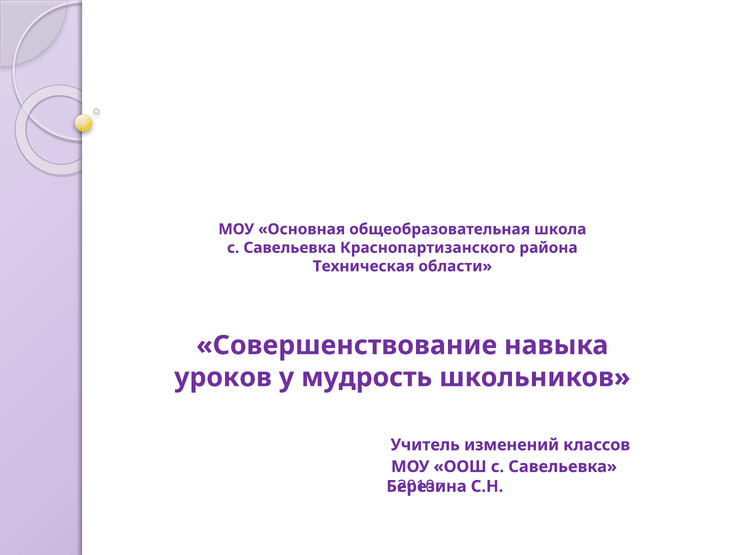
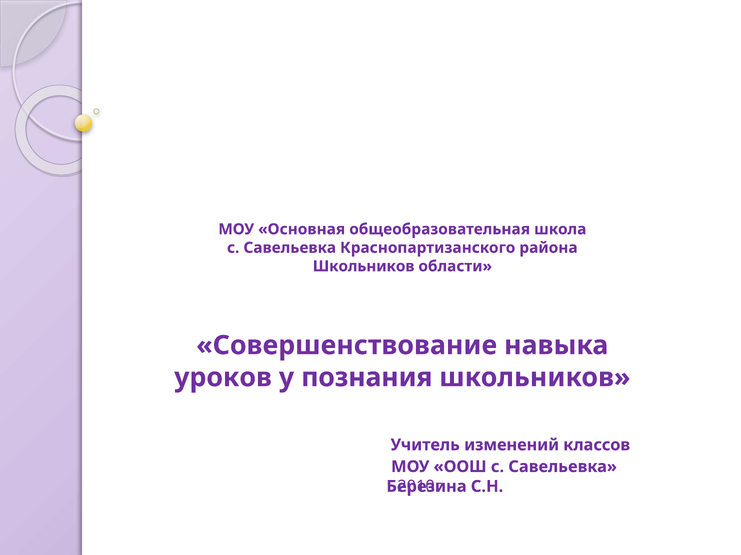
Техническая: Техническая -> Школьников (364, 267)
мудрость: мудрость -> познания (367, 378)
